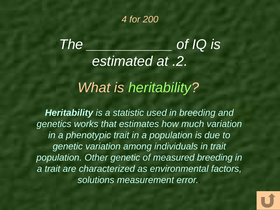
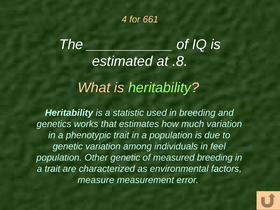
200: 200 -> 661 (151, 19)
.2: .2 -> .8 (180, 61)
in trait: trait -> feel (218, 146)
solutions: solutions -> measure (96, 180)
